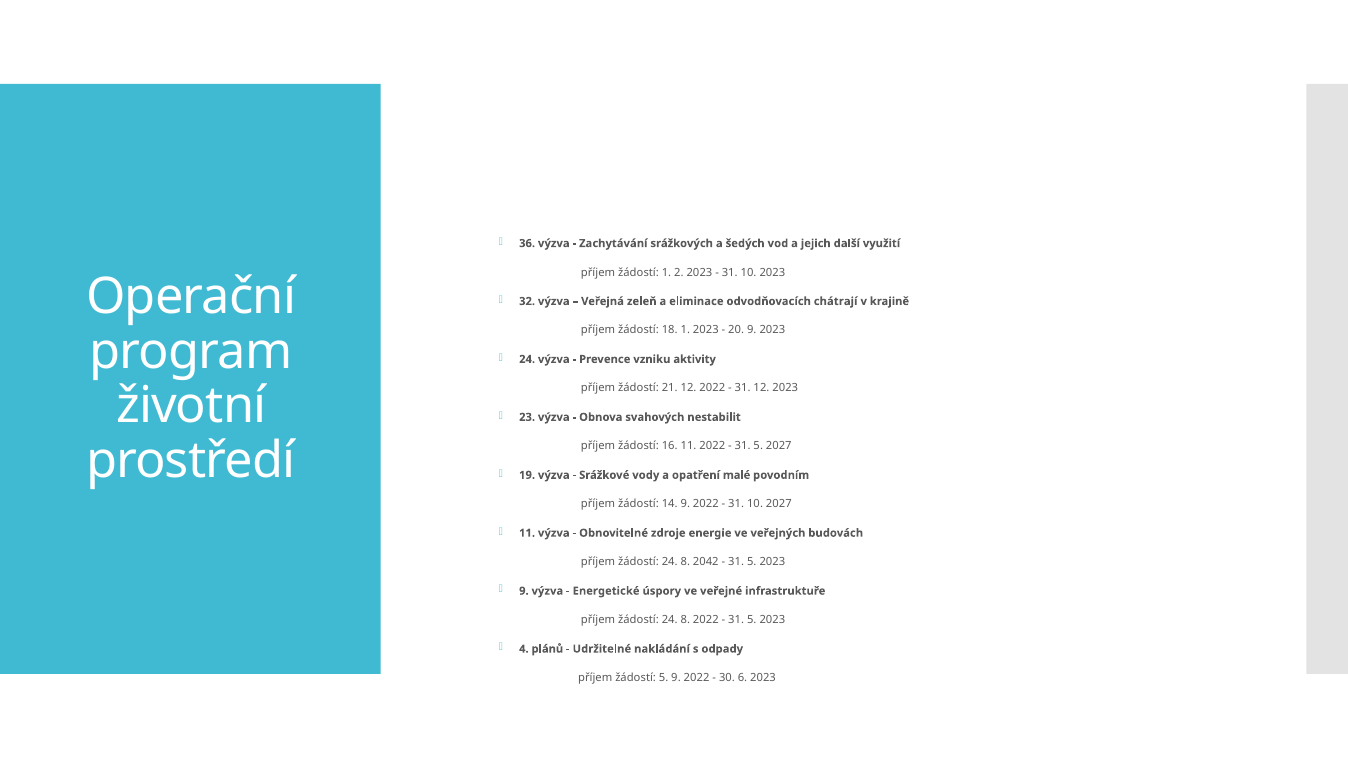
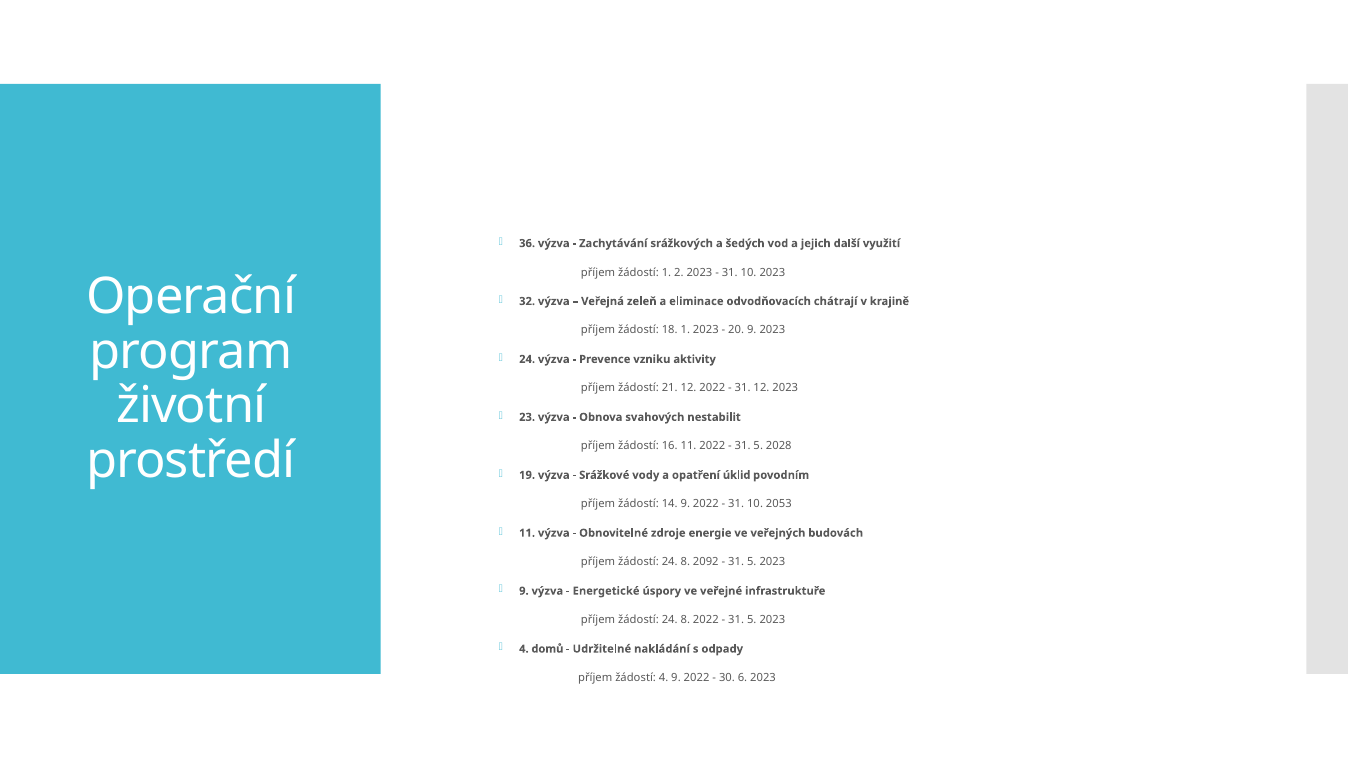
5 2027: 2027 -> 2028 (779, 446)
malé: malé -> úklid (737, 475)
10 2027: 2027 -> 2053 (779, 504)
2042: 2042 -> 2092 (706, 561)
plánů: plánů -> domů (547, 648)
žádostí 5: 5 -> 4 (664, 677)
